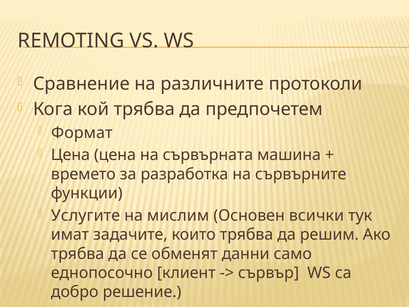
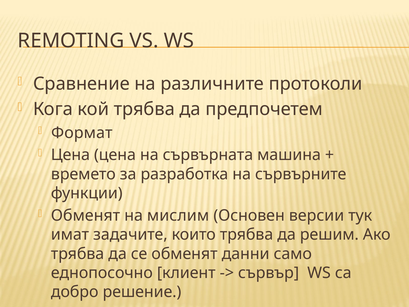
Услугите: Услугите -> Обменят (86, 215)
всички: всички -> версии (316, 215)
